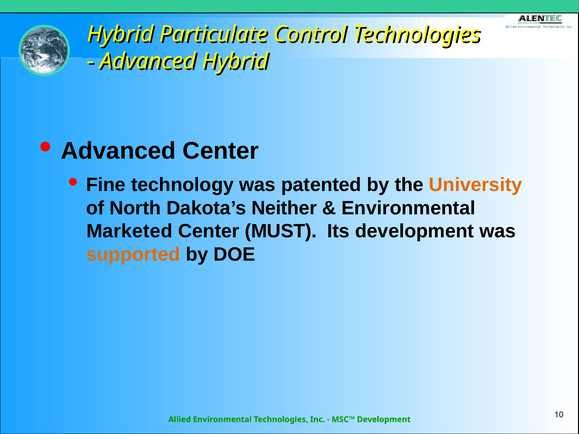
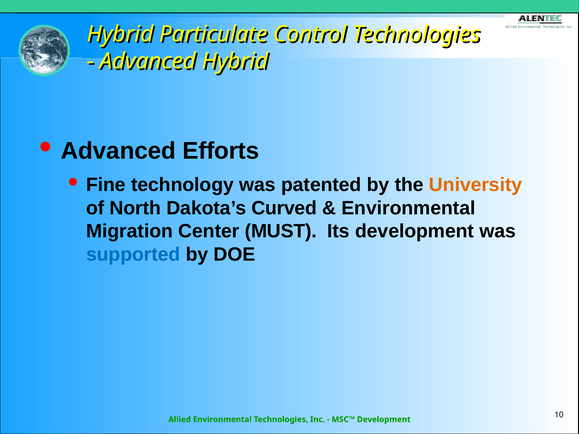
Advanced Center: Center -> Efforts (221, 151)
Neither: Neither -> Curved (284, 208)
Marketed: Marketed -> Migration (130, 231)
supported colour: orange -> blue (133, 255)
